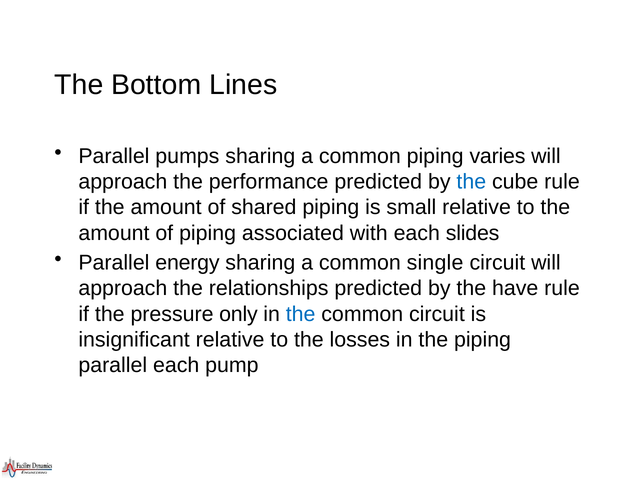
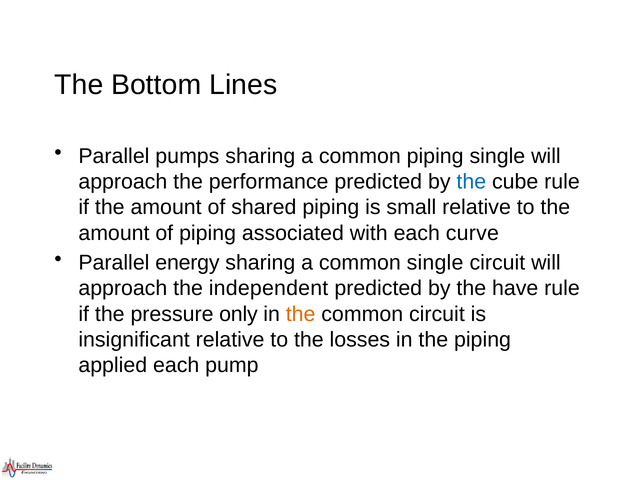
piping varies: varies -> single (497, 156)
slides: slides -> curve (472, 233)
relationships: relationships -> independent (269, 288)
the colour: blue -> orange (301, 314)
parallel: parallel -> applied (113, 365)
